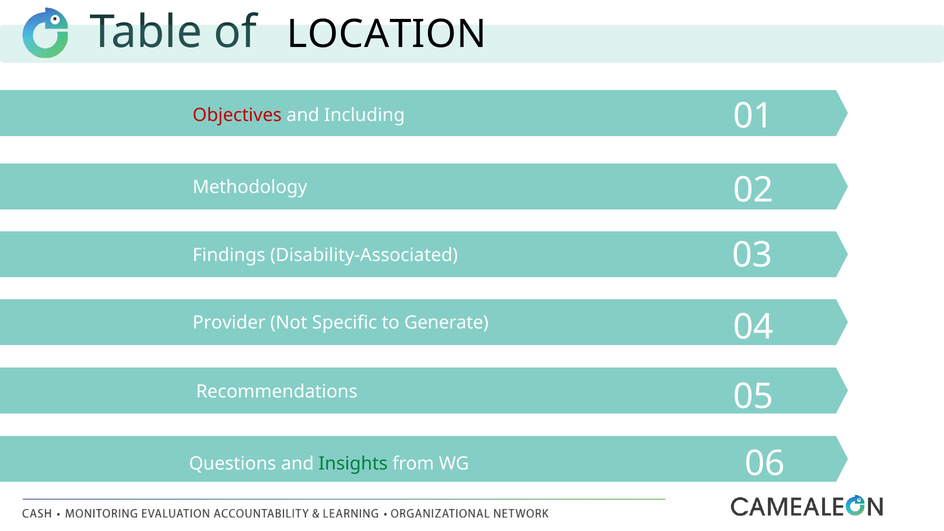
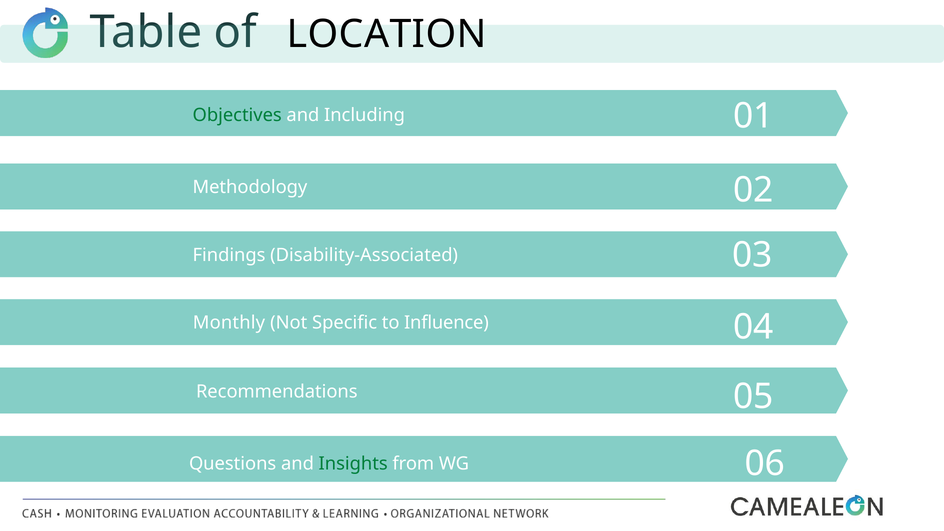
Objectives colour: red -> green (237, 115)
Provider: Provider -> Monthly (229, 323)
Generate: Generate -> Influence (446, 323)
